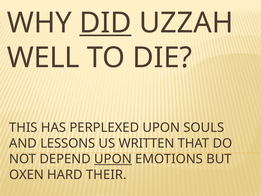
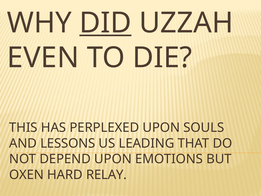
WELL: WELL -> EVEN (43, 58)
WRITTEN: WRITTEN -> LEADING (146, 143)
UPON underline: present -> none (113, 159)
THEIR: THEIR -> RELAY (106, 174)
